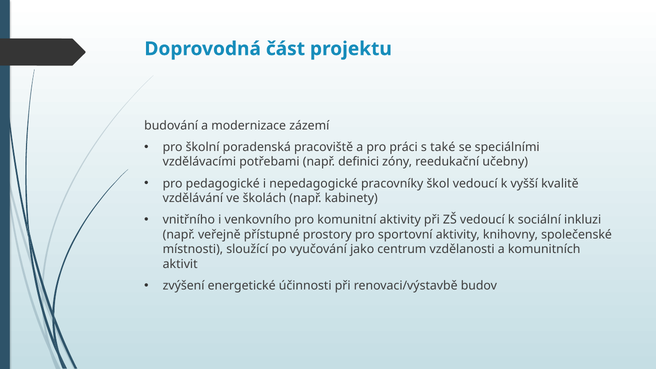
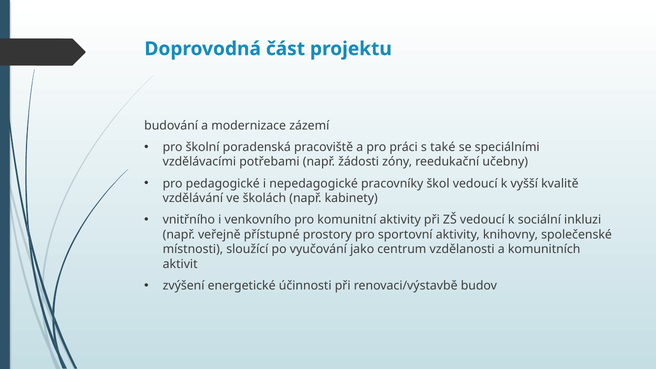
definici: definici -> žádosti (359, 162)
